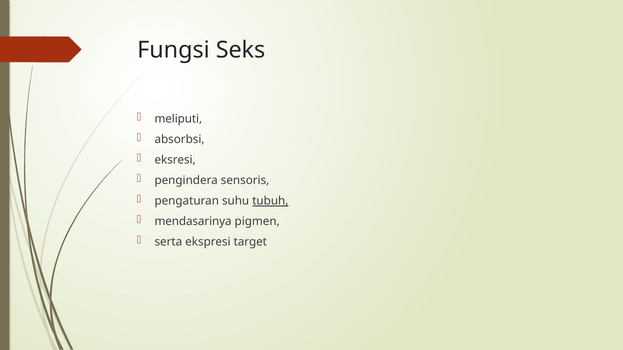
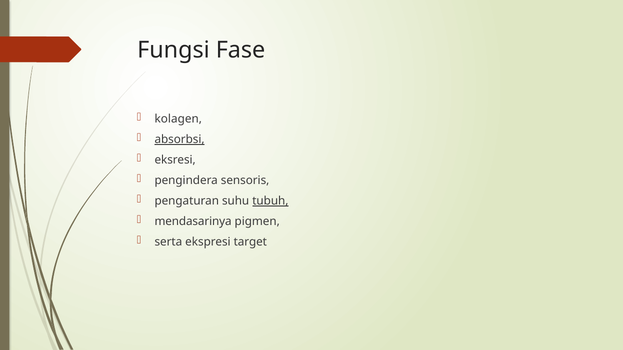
Seks: Seks -> Fase (240, 50)
meliputi: meliputi -> kolagen (178, 119)
absorbsi underline: none -> present (180, 140)
